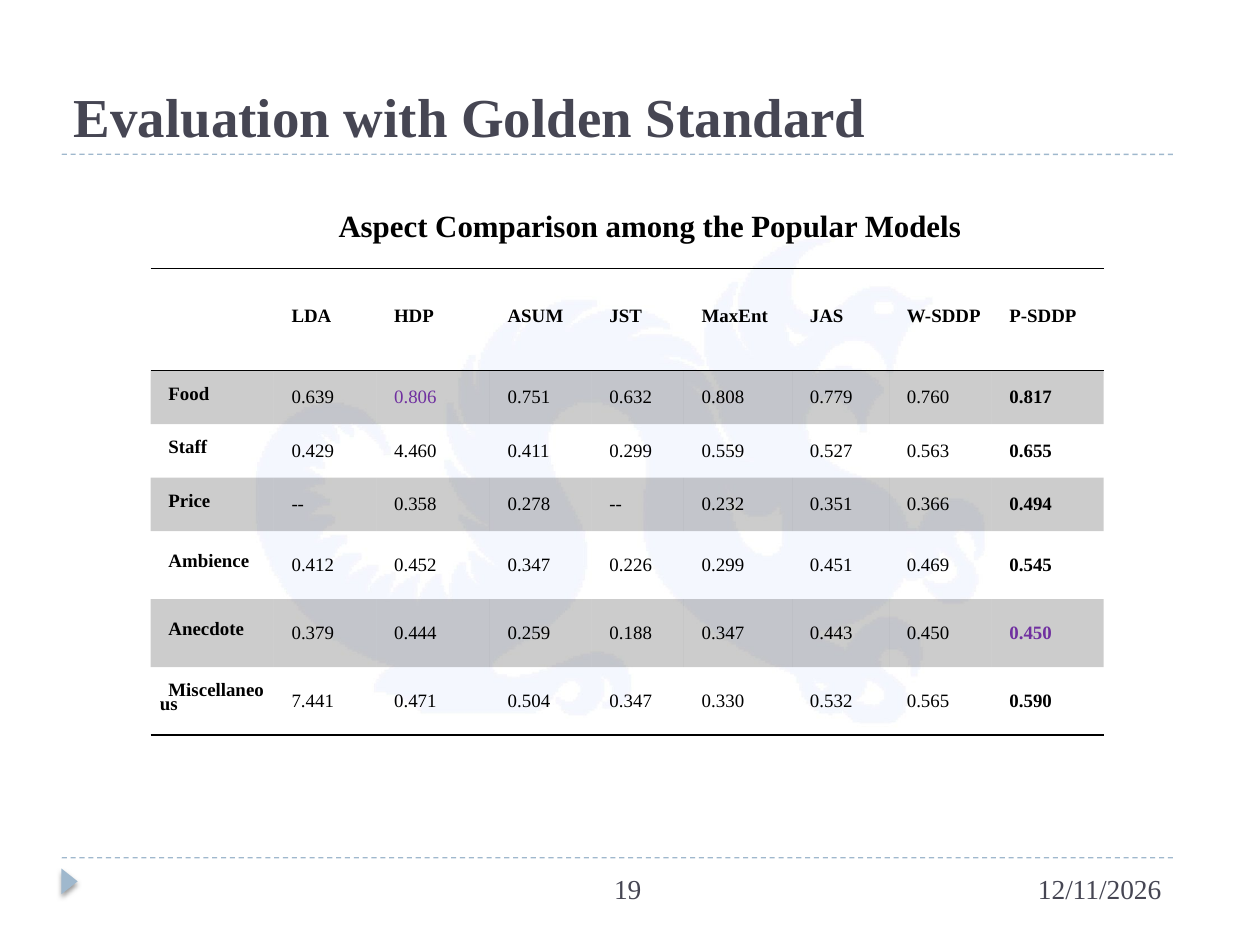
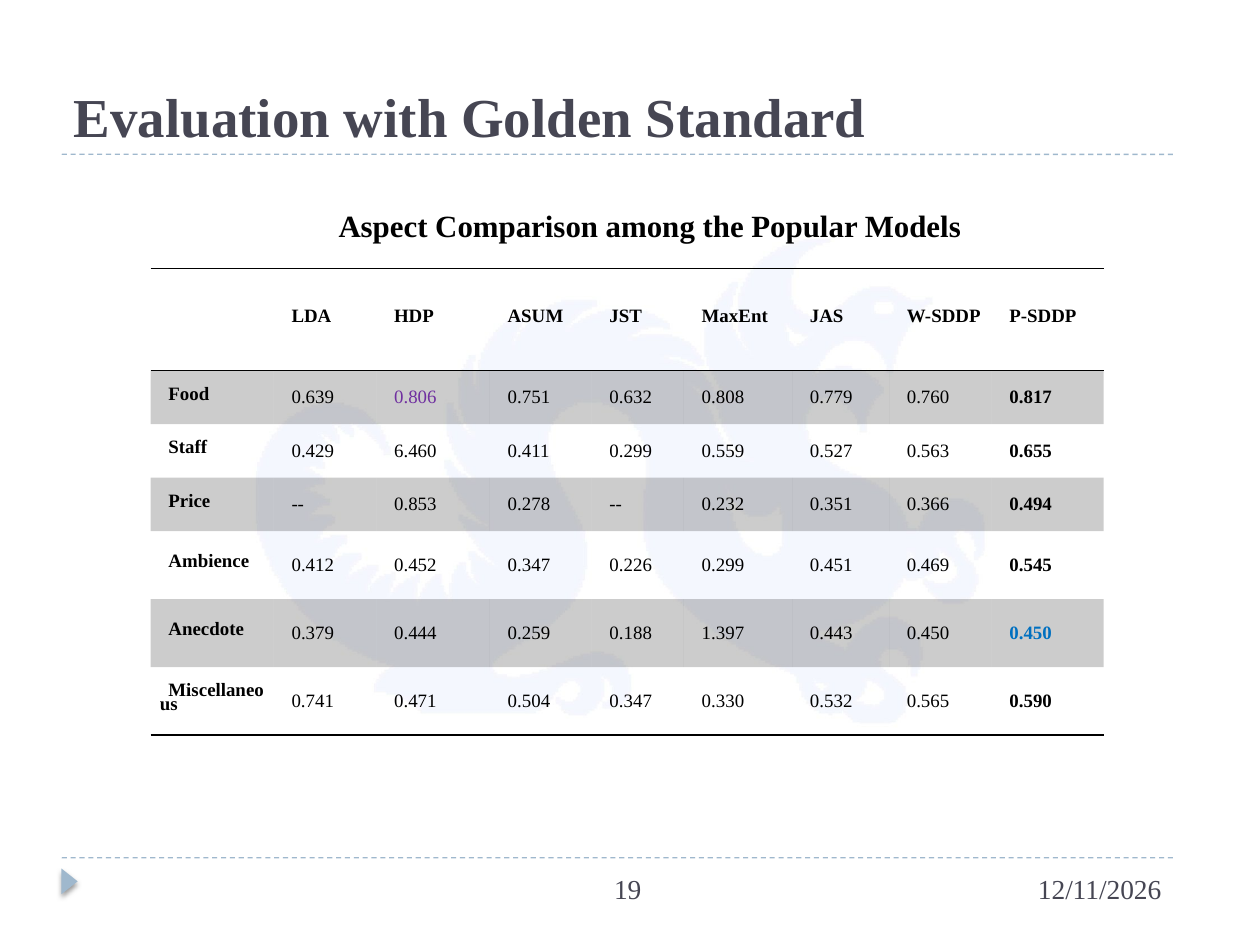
4.460: 4.460 -> 6.460 (415, 451)
0.358: 0.358 -> 0.853 (415, 505)
0.188 0.347: 0.347 -> 1.397 (723, 633)
0.450 colour: purple -> blue (1031, 633)
7.441: 7.441 -> 0.741 (313, 701)
